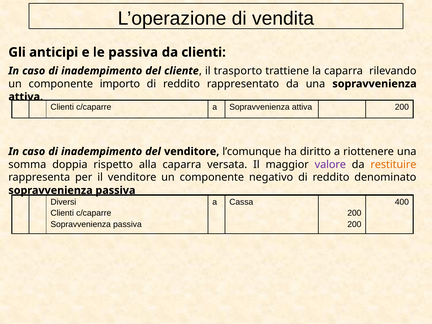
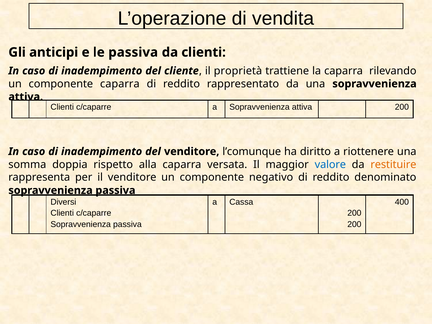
trasporto: trasporto -> proprietà (238, 71)
componente importo: importo -> caparra (120, 84)
valore colour: purple -> blue (330, 164)
